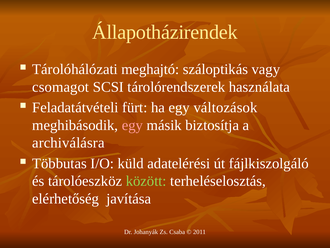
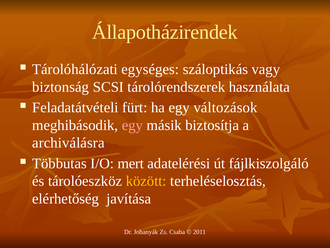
meghajtó: meghajtó -> egységes (150, 69)
csomagot: csomagot -> biztonság (61, 87)
küld: küld -> mert (131, 163)
között colour: light green -> yellow (146, 181)
